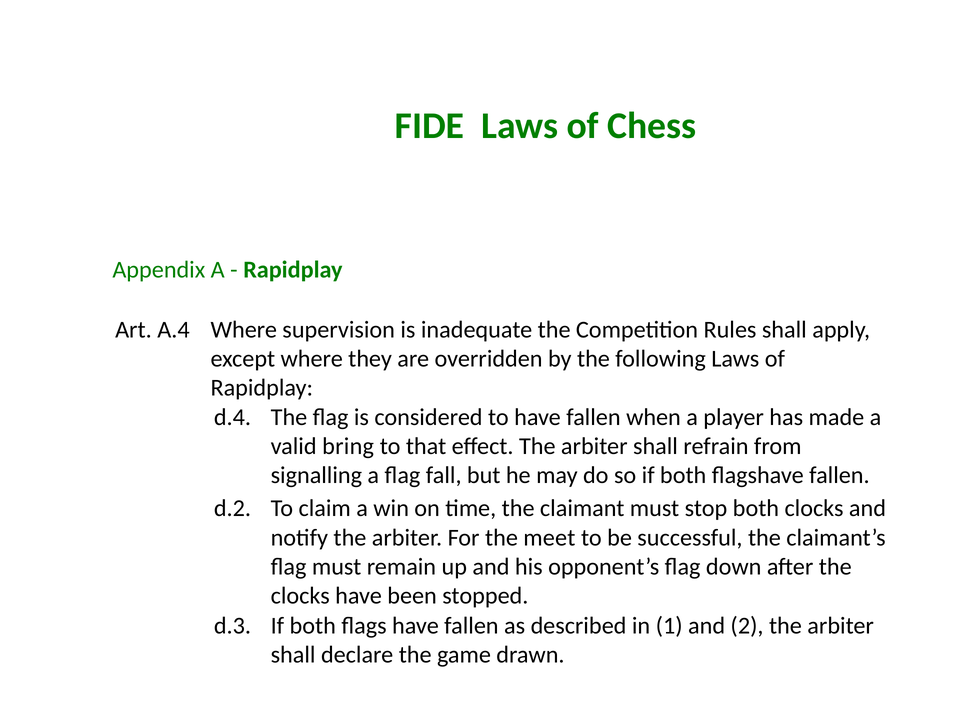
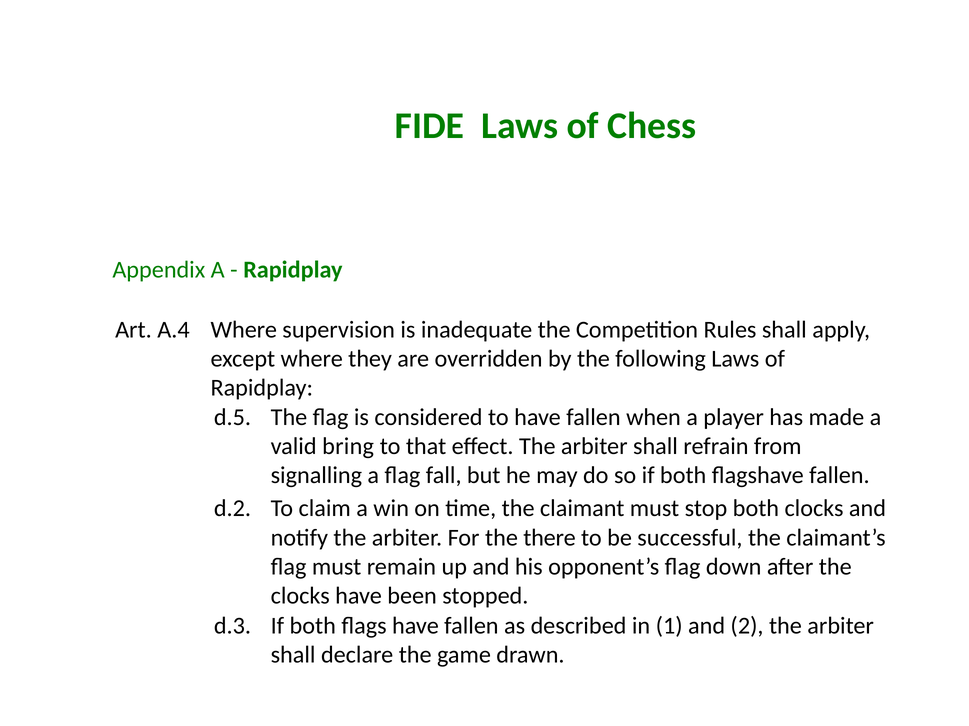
d.4: d.4 -> d.5 (232, 417)
meet: meet -> there (550, 538)
